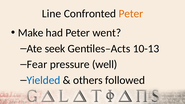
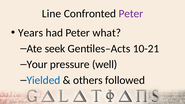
Peter colour: orange -> purple (131, 14)
Make: Make -> Years (31, 33)
went: went -> what (107, 33)
10-13: 10-13 -> 10-21 (146, 49)
Fear: Fear -> Your (37, 64)
